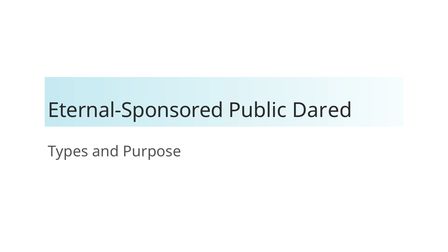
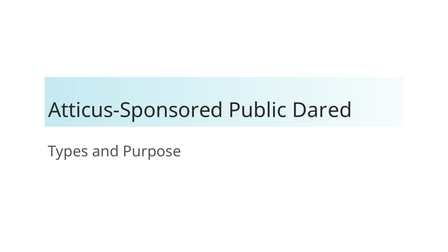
Eternal-Sponsored: Eternal-Sponsored -> Atticus-Sponsored (136, 110)
